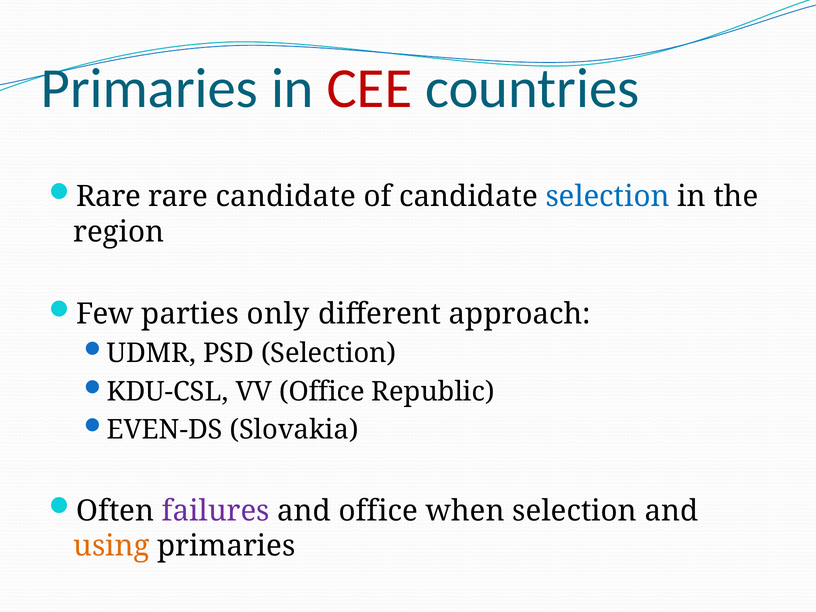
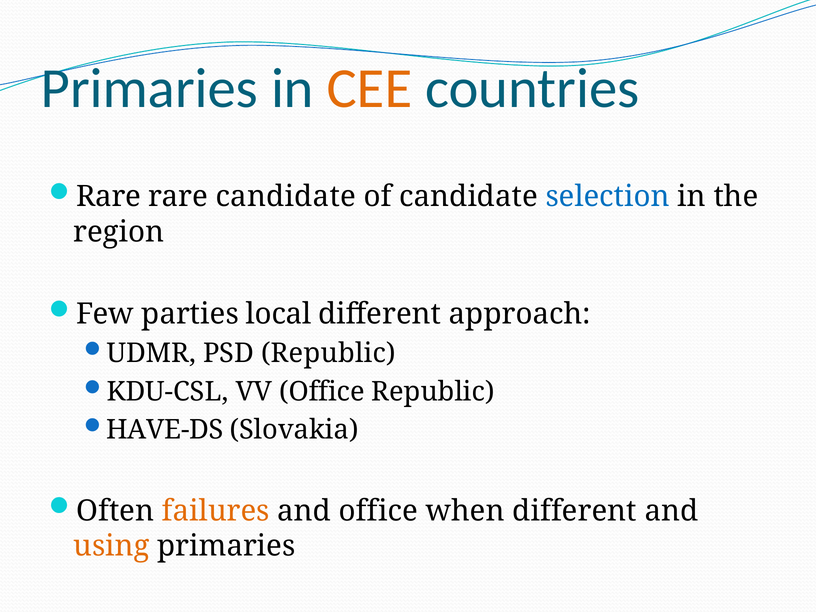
CEE colour: red -> orange (369, 89)
only: only -> local (279, 314)
PSD Selection: Selection -> Republic (328, 353)
EVEN-DS: EVEN-DS -> HAVE-DS (165, 430)
failures colour: purple -> orange (216, 511)
when selection: selection -> different (575, 511)
